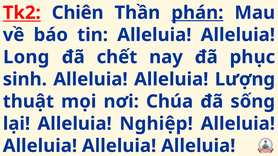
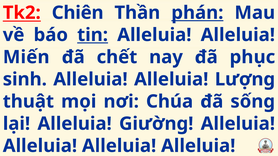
tin underline: none -> present (93, 35)
Long: Long -> Miến (26, 57)
Nghiệp: Nghiệp -> Giường (156, 124)
